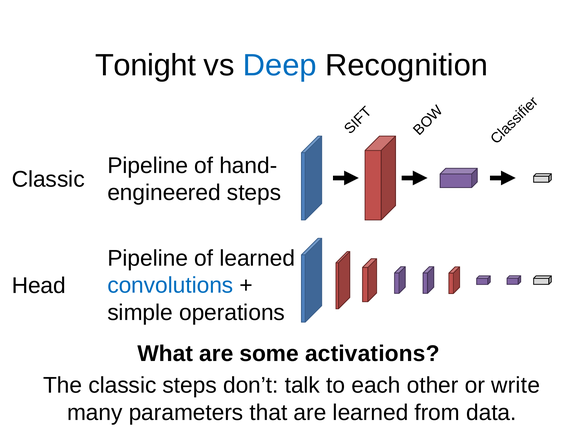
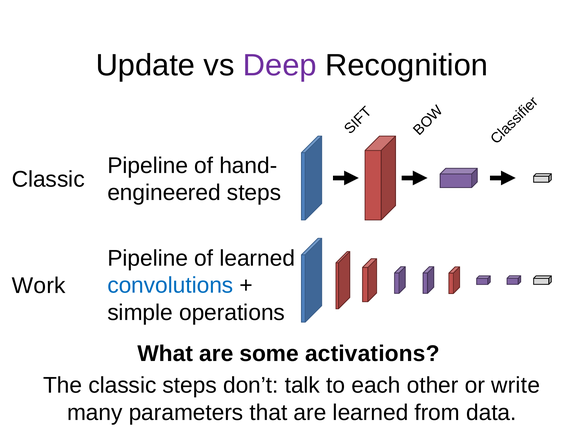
Tonight: Tonight -> Update (145, 65)
Deep colour: blue -> purple (280, 65)
Head: Head -> Work (39, 286)
